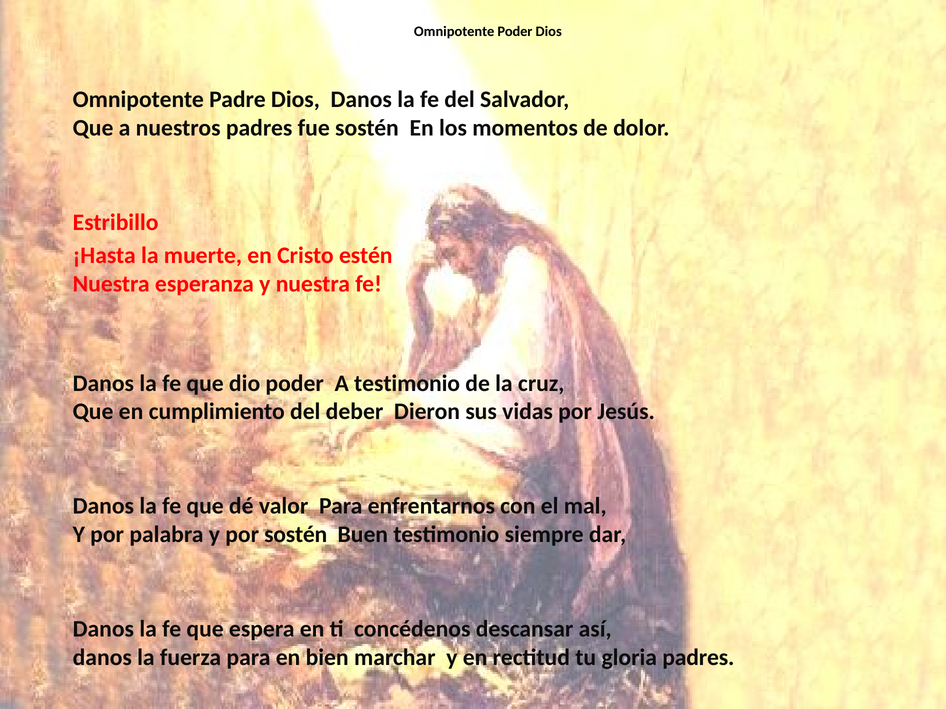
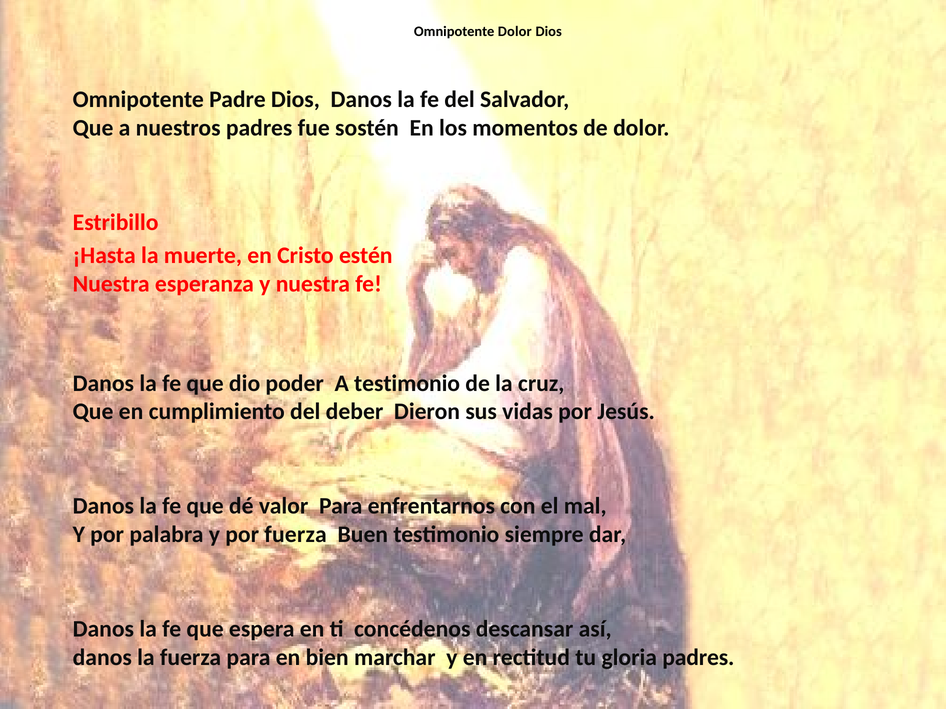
Omnipotente Poder: Poder -> Dolor (515, 32)
por sostén: sostén -> fuerza (296, 535)
